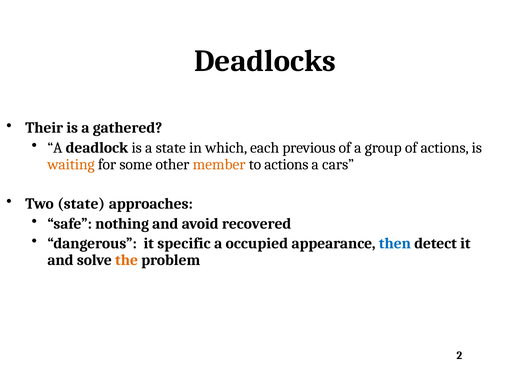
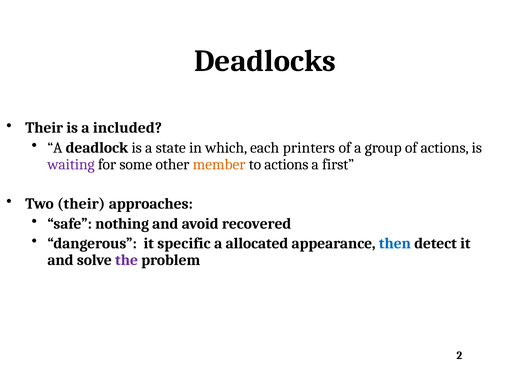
gathered: gathered -> included (127, 128)
previous: previous -> printers (309, 148)
waiting colour: orange -> purple (71, 164)
cars: cars -> first (338, 164)
Two state: state -> their (81, 204)
occupied: occupied -> allocated (257, 243)
the colour: orange -> purple (127, 260)
